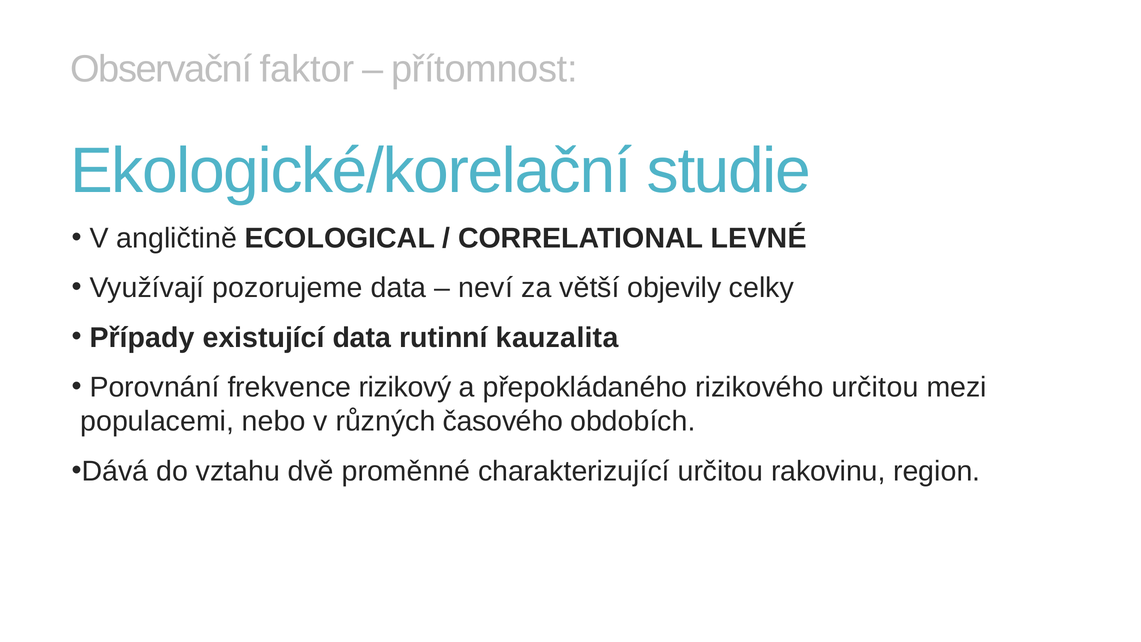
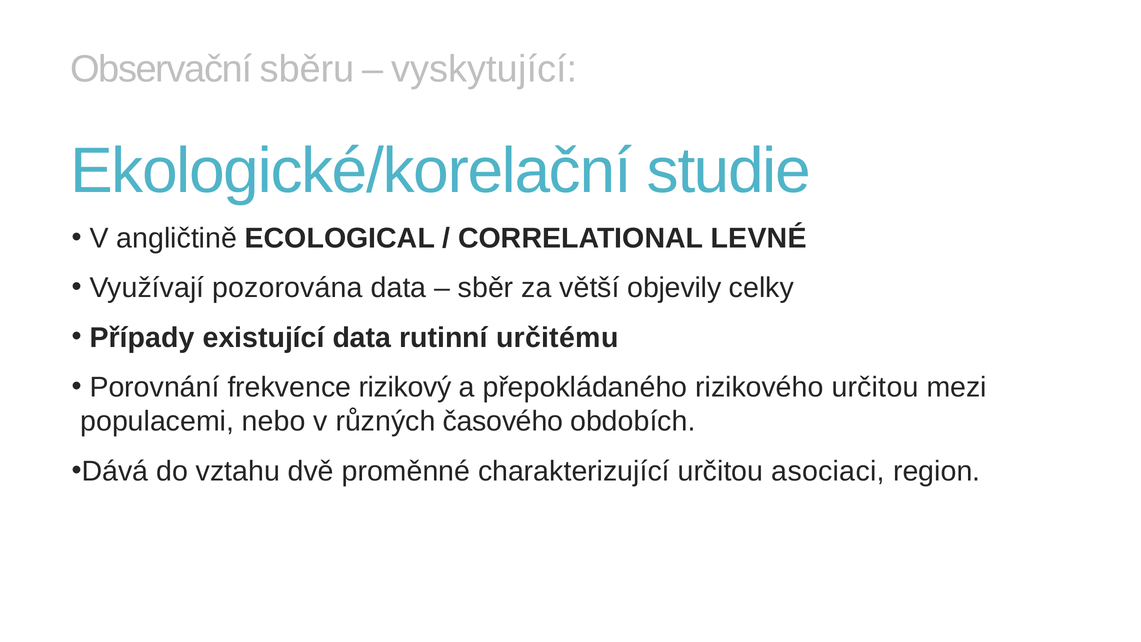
faktor: faktor -> sběru (307, 69)
přítomnost: přítomnost -> vyskytující (484, 69)
pozorujeme: pozorujeme -> pozorována (287, 288)
neví: neví -> sběr (486, 288)
kauzalita: kauzalita -> určitému (557, 337)
rakovinu: rakovinu -> asociaci (828, 471)
